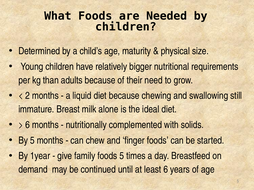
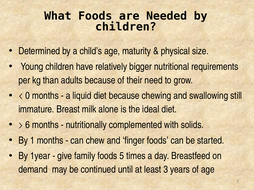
2: 2 -> 0 (28, 96)
By 5: 5 -> 1 (32, 141)
least 6: 6 -> 3 (166, 170)
